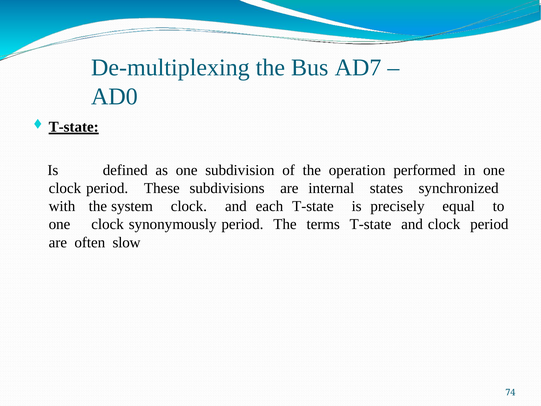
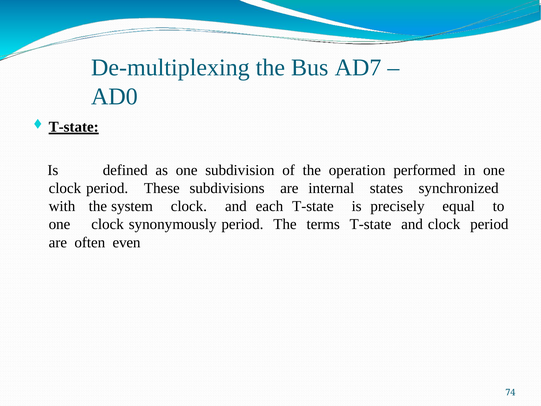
slow: slow -> even (127, 242)
